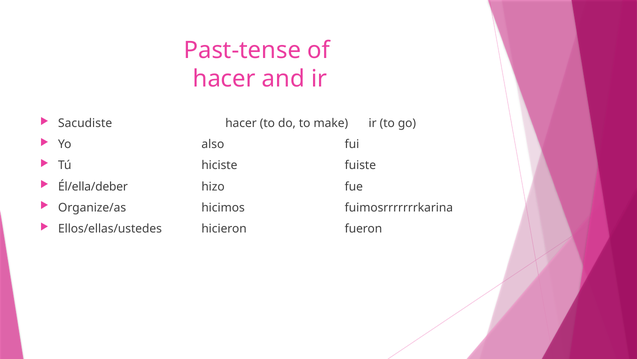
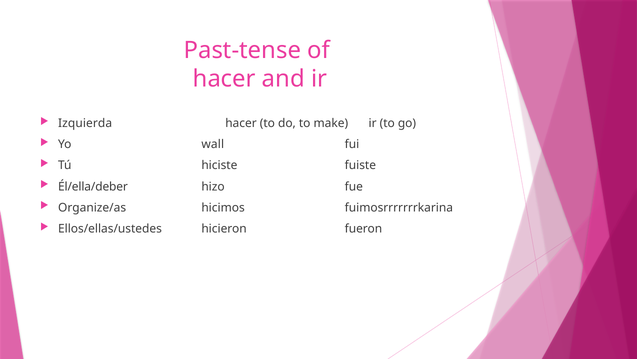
Sacudiste: Sacudiste -> Izquierda (85, 123)
also: also -> wall (213, 144)
